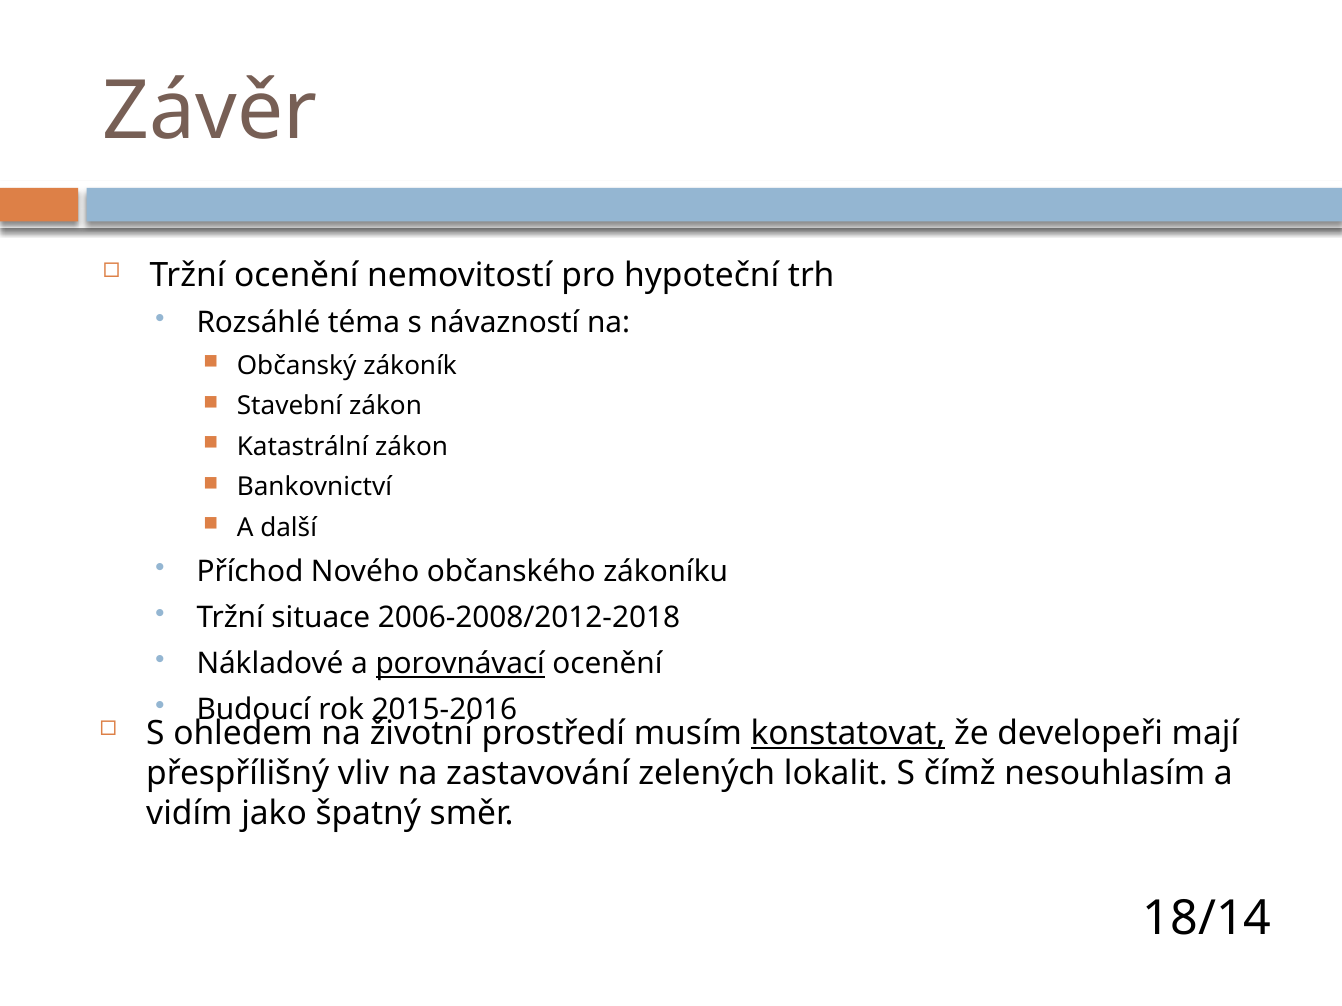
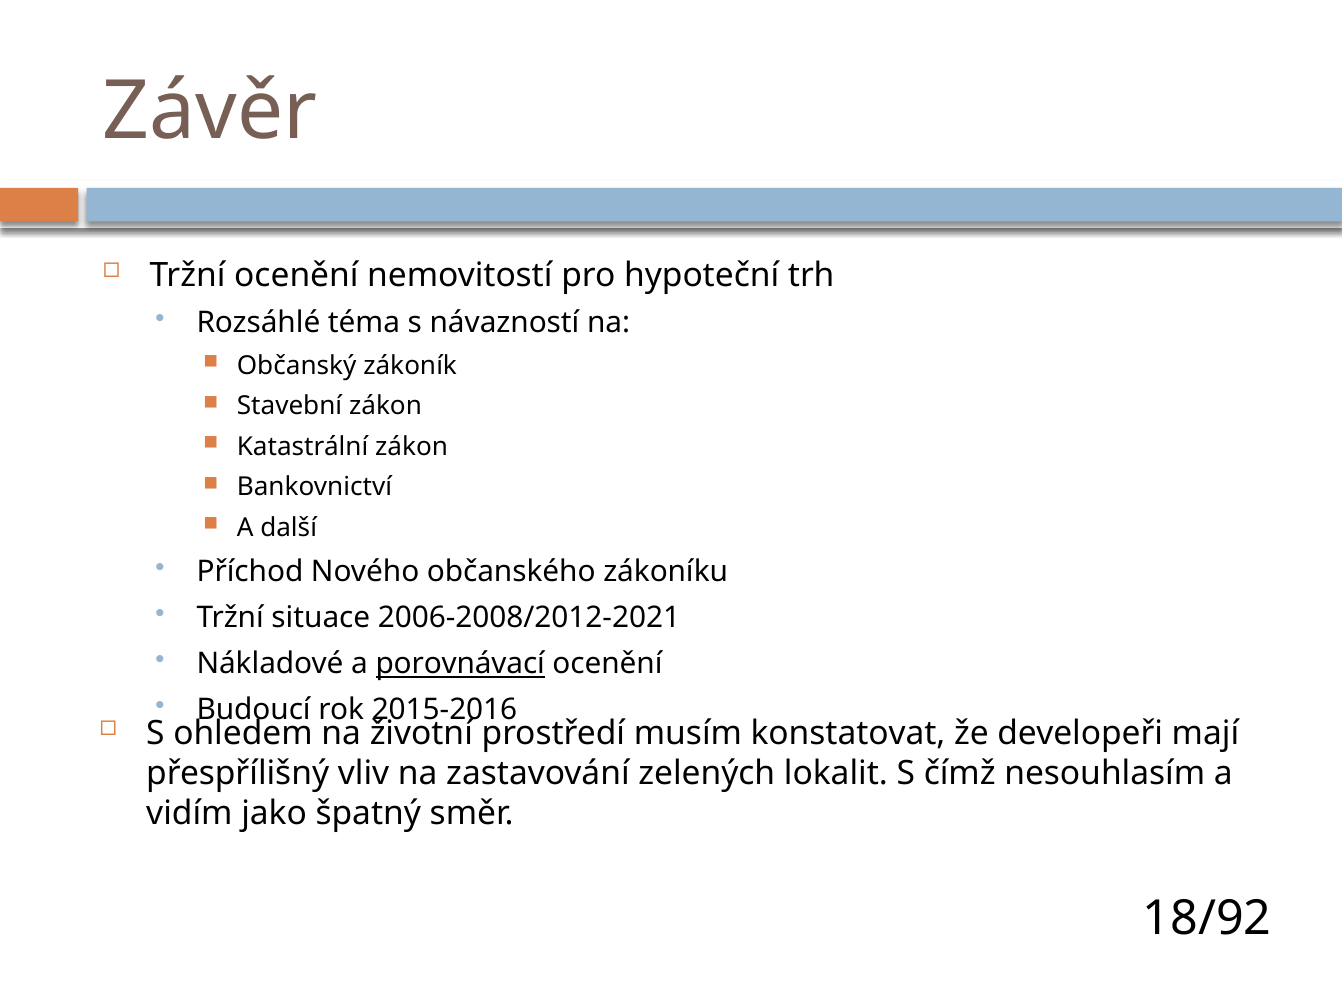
2006-2008/2012-2018: 2006-2008/2012-2018 -> 2006-2008/2012-2021 (529, 618)
konstatovat underline: present -> none (848, 734)
18/14: 18/14 -> 18/92 (1207, 919)
